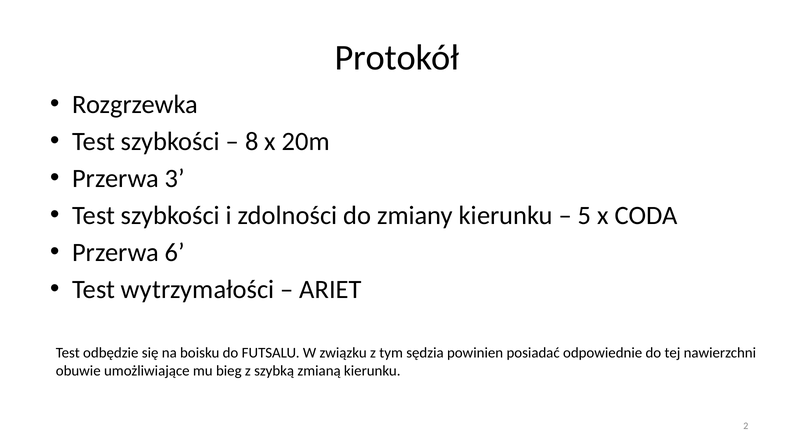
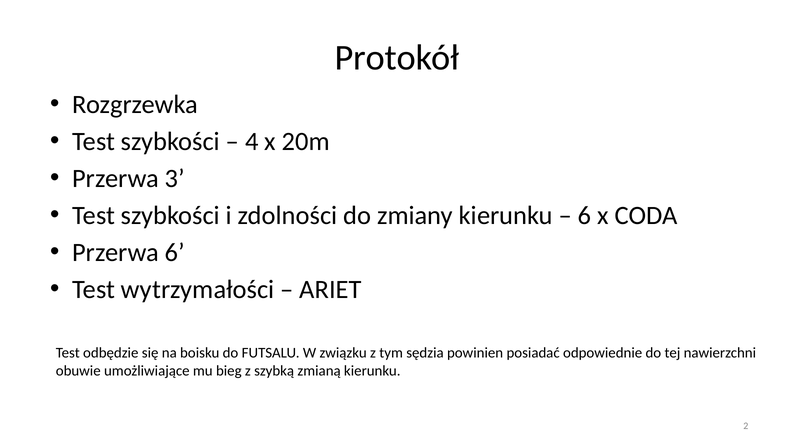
8: 8 -> 4 (252, 142)
5: 5 -> 6 (585, 216)
